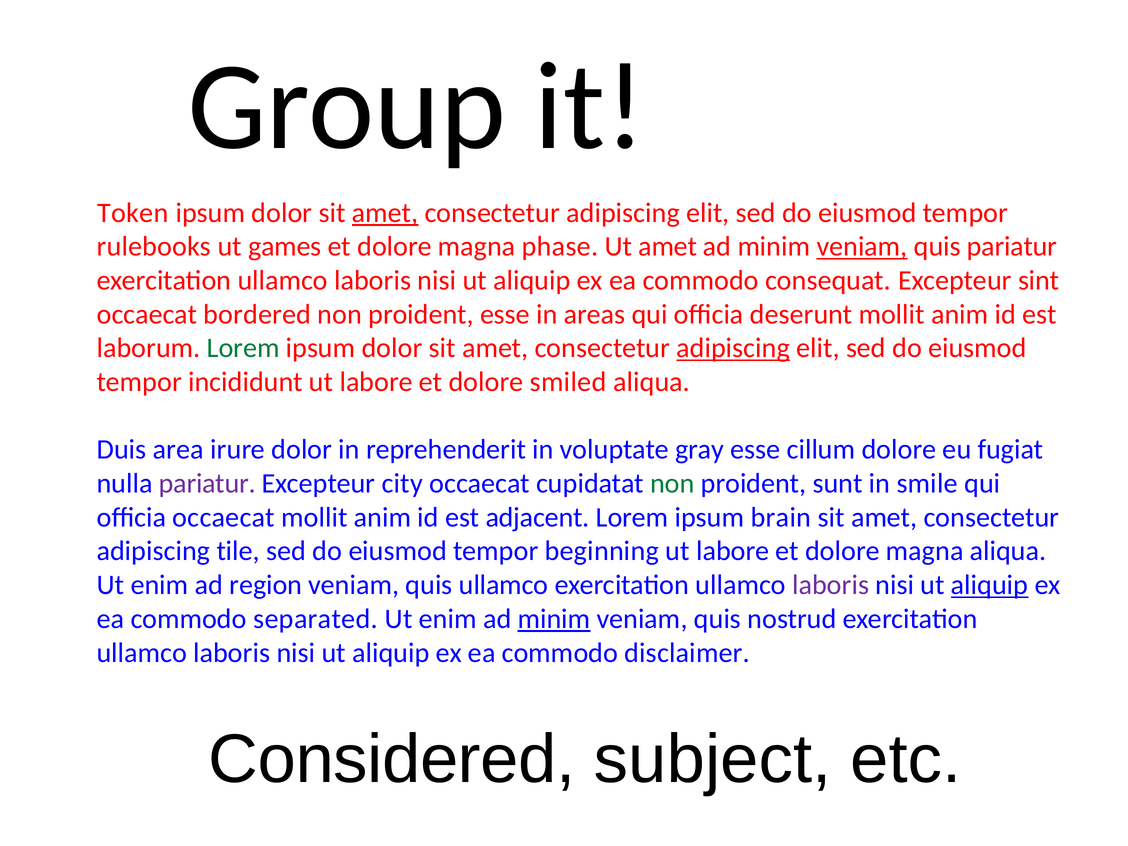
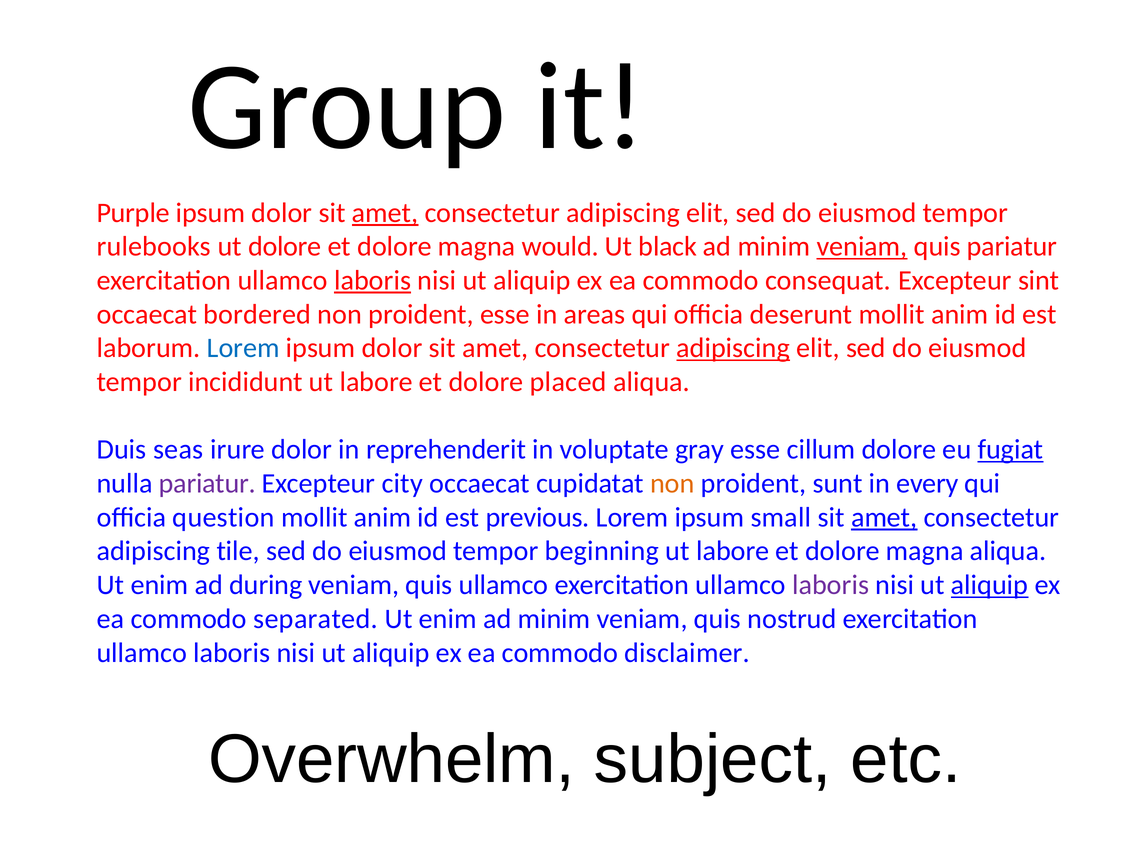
Token: Token -> Purple (133, 213)
ut games: games -> dolore (285, 247)
phase: phase -> would (560, 247)
Ut amet: amet -> black (668, 247)
laboris underline: none -> present (373, 280)
Lorem colour: green -> blue (243, 348)
smiled: smiled -> placed (568, 382)
area: area -> seas (178, 450)
fugiat underline: none -> present (1010, 450)
non colour: green -> orange (672, 484)
smile: smile -> every (927, 484)
officia occaecat: occaecat -> question (224, 517)
adjacent: adjacent -> previous (538, 517)
brain: brain -> small (781, 517)
amet underline: none -> present (884, 517)
region: region -> during (266, 585)
minim underline: present -> none (554, 619)
Considered: Considered -> Overwhelm (392, 760)
